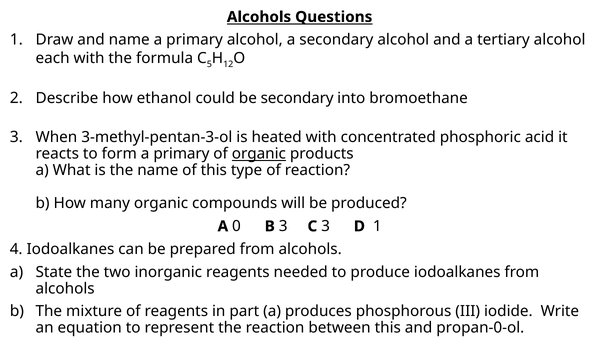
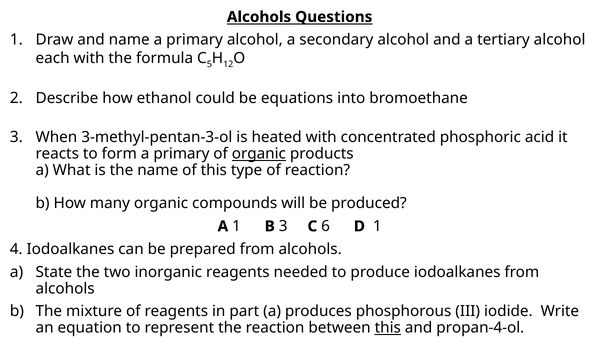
be secondary: secondary -> equations (297, 98)
A 0: 0 -> 1 (236, 226)
C 3: 3 -> 6 (326, 226)
this underline: none -> present (388, 328)
propan-0-ol: propan-0-ol -> propan-4-ol (480, 328)
